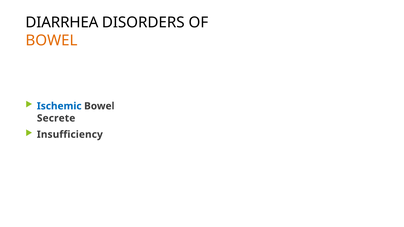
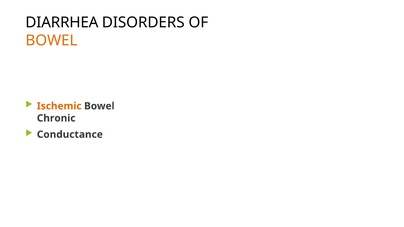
Ischemic colour: blue -> orange (59, 106)
Secrete: Secrete -> Chronic (56, 118)
Insufficiency: Insufficiency -> Conductance (70, 135)
